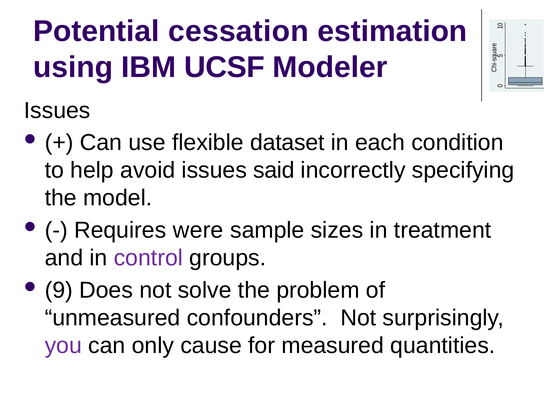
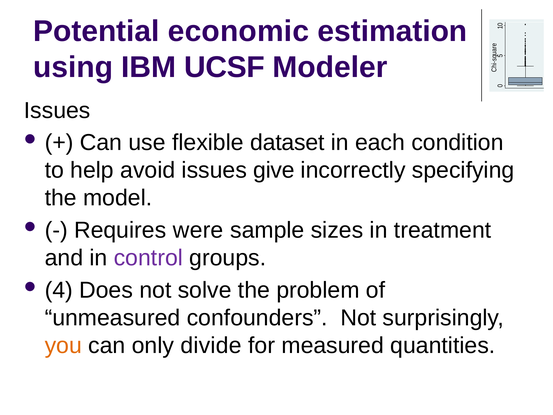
cessation: cessation -> economic (238, 31)
said: said -> give (274, 170)
9: 9 -> 4 (59, 290)
you colour: purple -> orange (63, 345)
cause: cause -> divide (211, 345)
